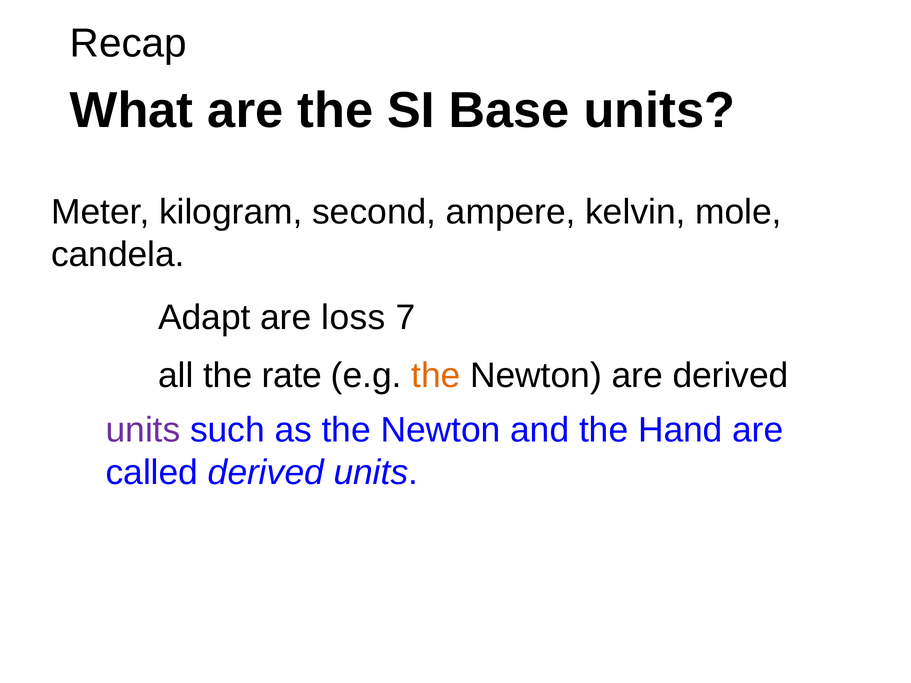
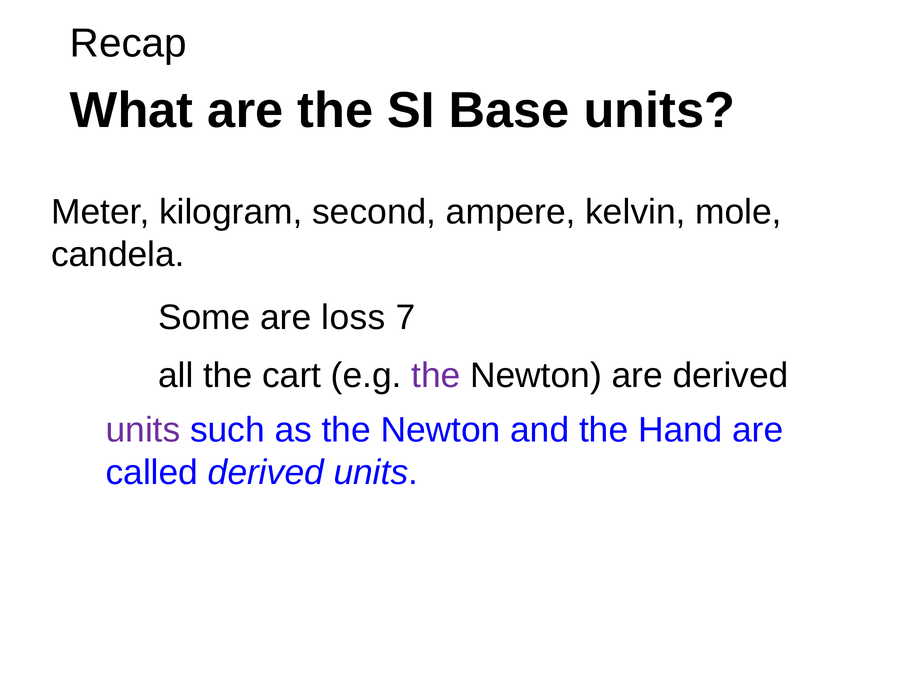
Adapt: Adapt -> Some (204, 318)
rate: rate -> cart (292, 376)
the colour: orange -> purple (436, 376)
